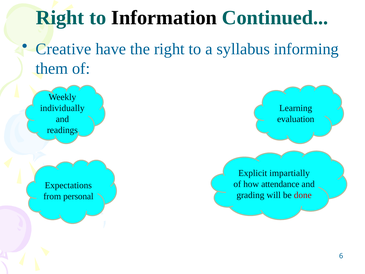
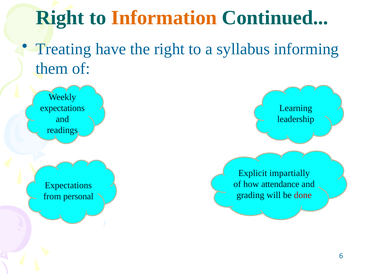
Information colour: black -> orange (164, 18)
Creative: Creative -> Treating (63, 49)
individually: individually -> expectations (62, 108)
evaluation: evaluation -> leadership (296, 119)
